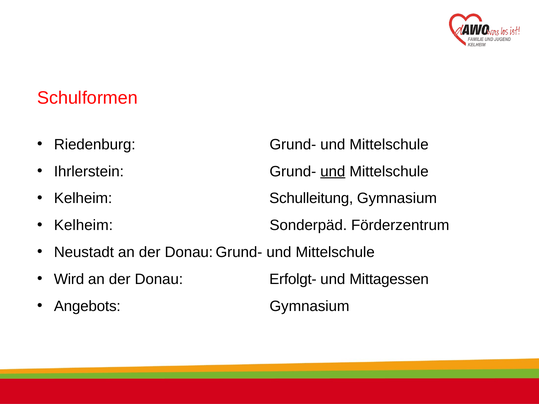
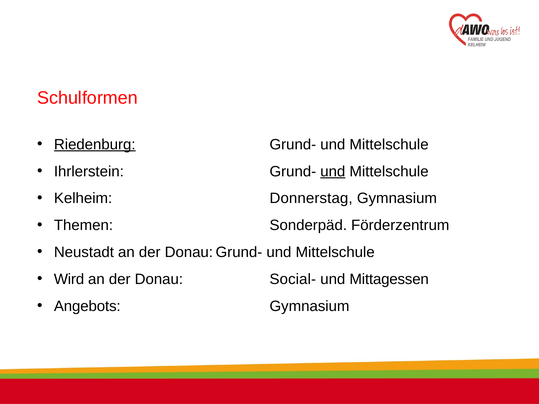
Riedenburg underline: none -> present (95, 145)
Schulleitung: Schulleitung -> Donnerstag (311, 198)
Kelheim: Kelheim -> Themen (83, 225)
Erfolgt-: Erfolgt- -> Social- (293, 279)
